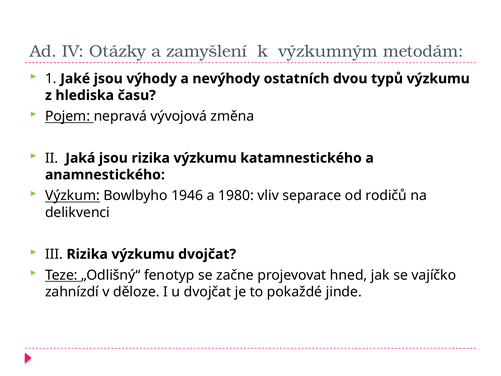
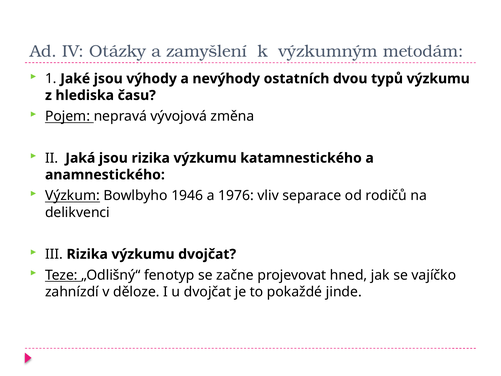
1980: 1980 -> 1976 (236, 196)
